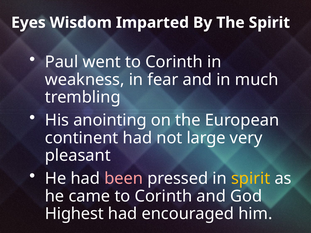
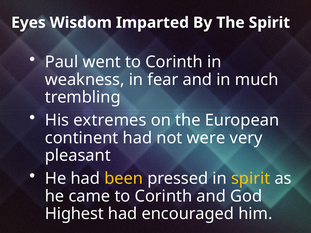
anointing: anointing -> extremes (110, 120)
large: large -> were (206, 138)
been colour: pink -> yellow (124, 179)
